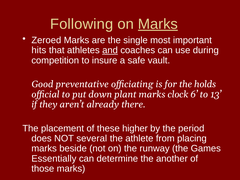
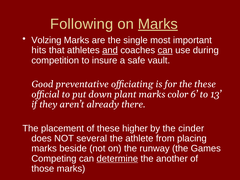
Zeroed: Zeroed -> Volzing (46, 40)
can underline: none -> present (165, 50)
the holds: holds -> these (205, 84)
clock: clock -> color (178, 94)
period: period -> cinder (191, 128)
Essentially: Essentially -> Competing (54, 159)
determine underline: none -> present (117, 159)
